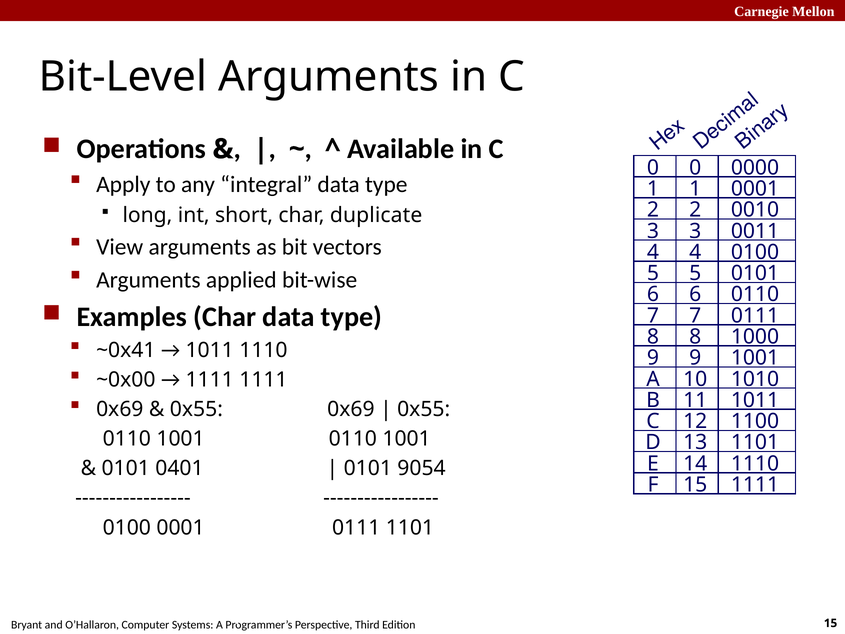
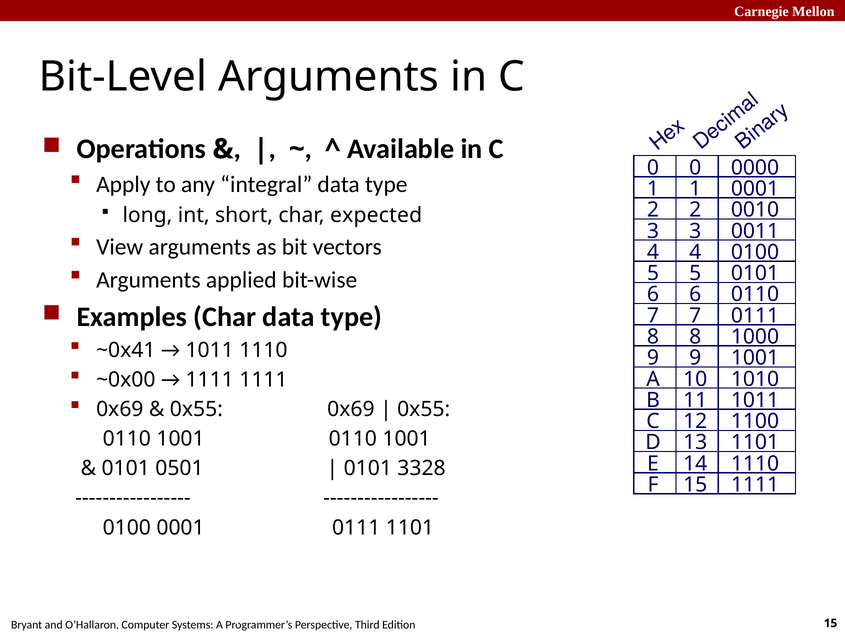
duplicate: duplicate -> expected (376, 215)
0401: 0401 -> 0501 (179, 468)
9054: 9054 -> 3328 (422, 468)
